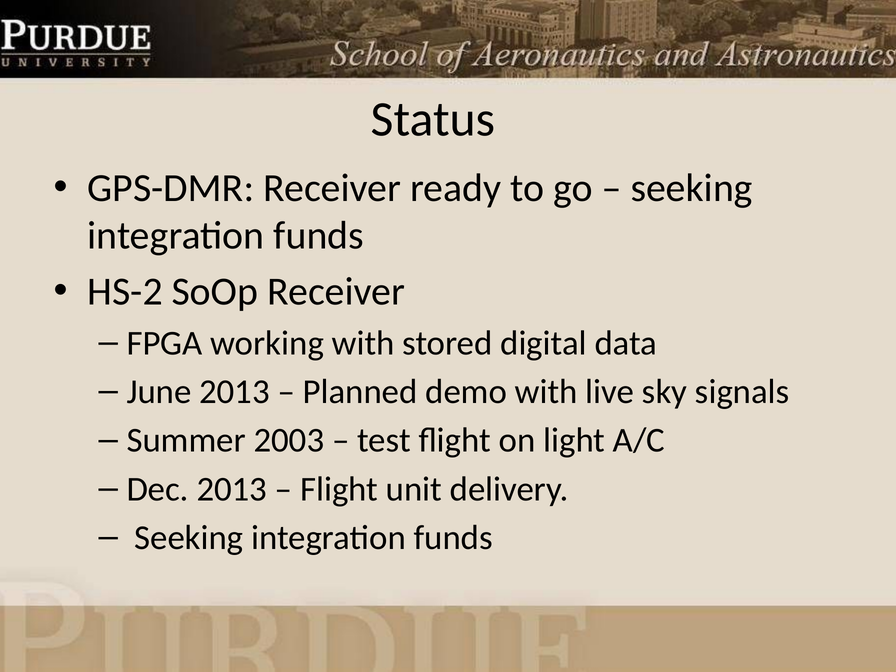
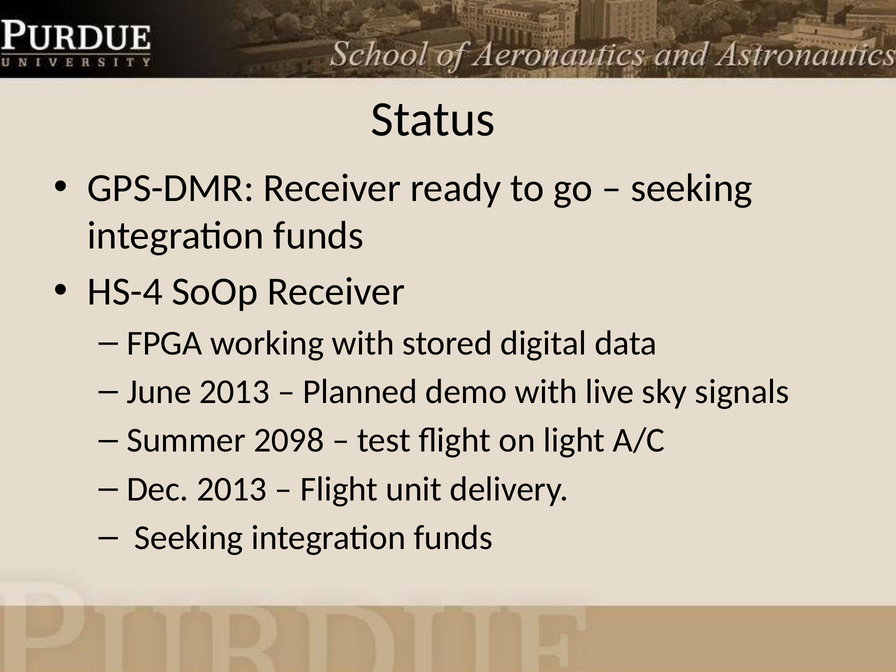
HS-2: HS-2 -> HS-4 (125, 292)
2003: 2003 -> 2098 (289, 440)
